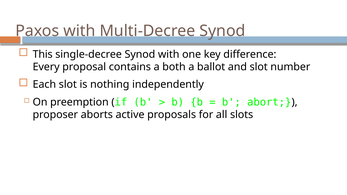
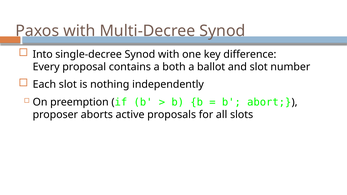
This: This -> Into (43, 54)
